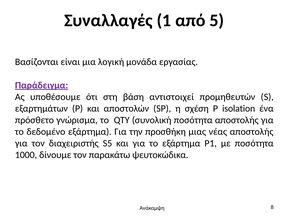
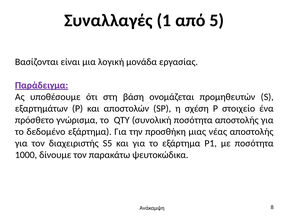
αντιστοιχεί: αντιστοιχεί -> ονομάζεται (172, 97)
isolation: isolation -> στοιχείο (239, 109)
